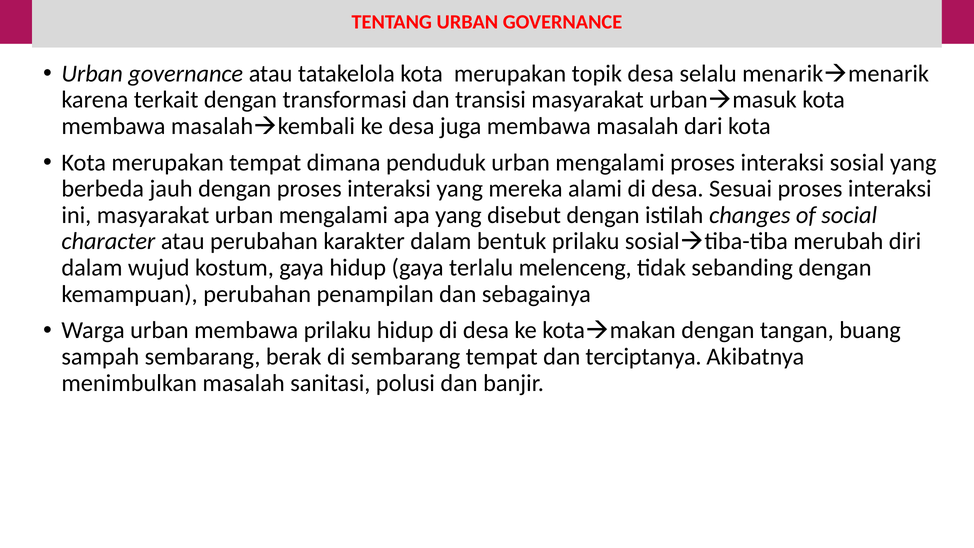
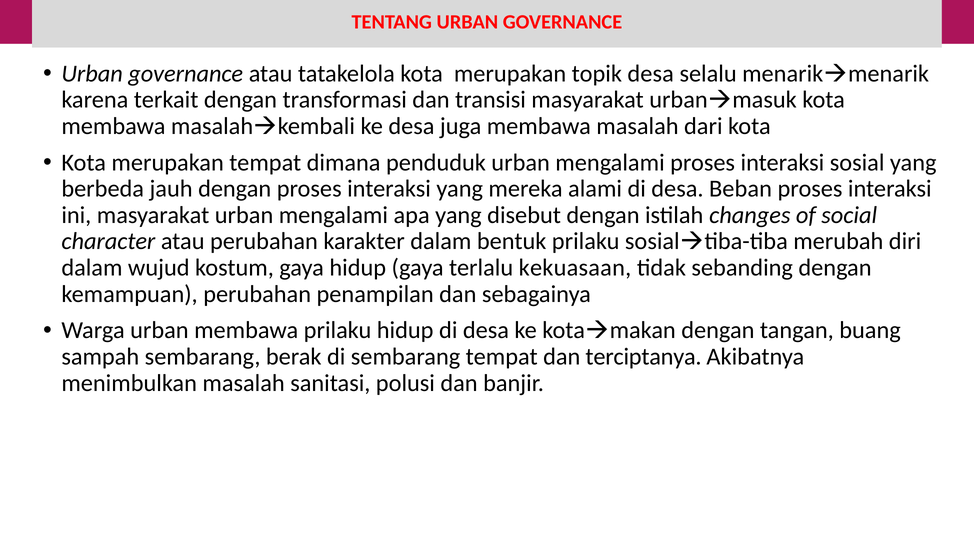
Sesuai: Sesuai -> Beban (741, 189)
melenceng: melenceng -> kekuasaan (575, 268)
